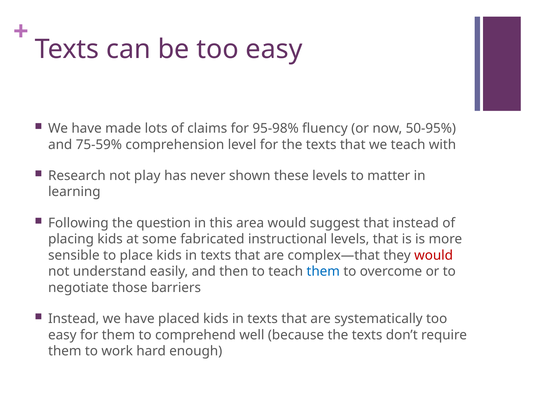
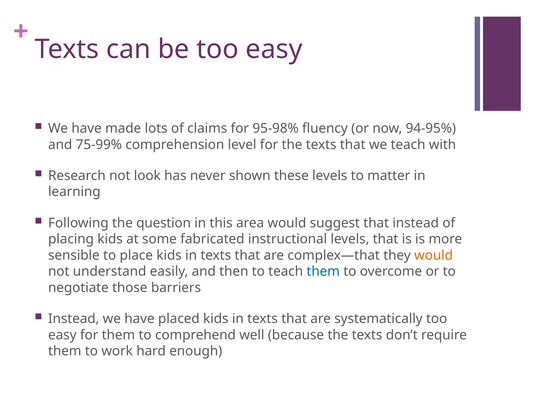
50-95%: 50-95% -> 94-95% (431, 128)
75-59%: 75-59% -> 75-99% (99, 144)
play: play -> look (147, 175)
would colour: red -> orange (434, 255)
